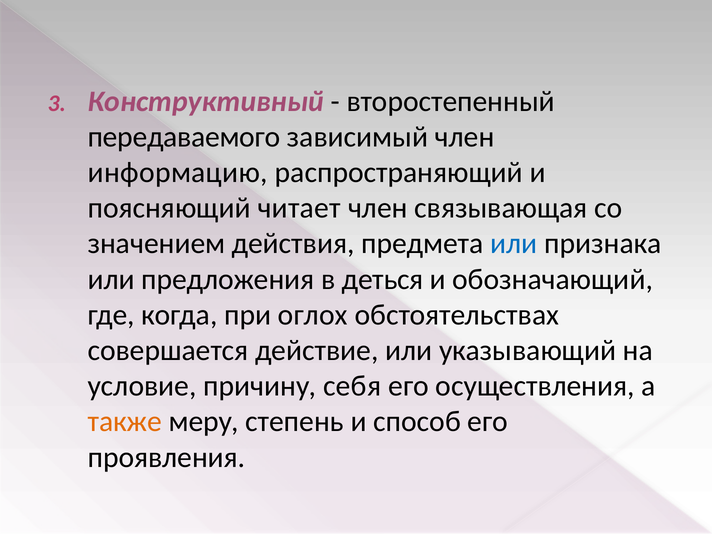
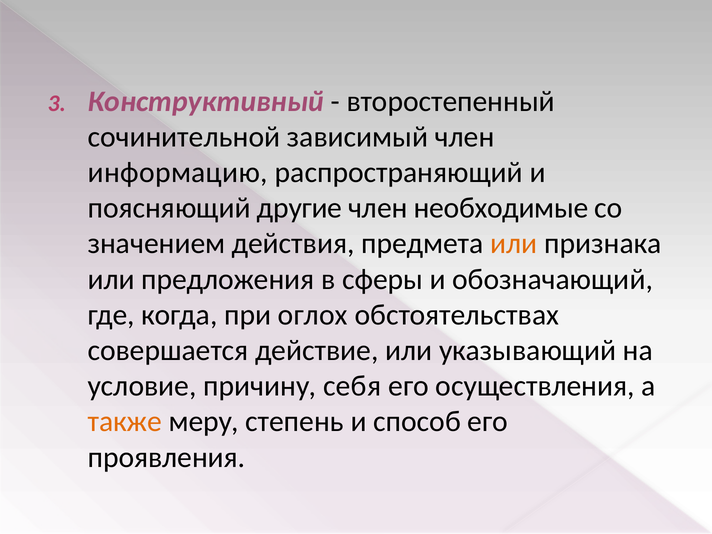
передаваемого: передаваемого -> сочинительной (184, 137)
читает: читает -> другие (299, 208)
связывающая: связывающая -> необходимые (501, 208)
или colour: blue -> orange (514, 244)
деться: деться -> сферы (383, 279)
